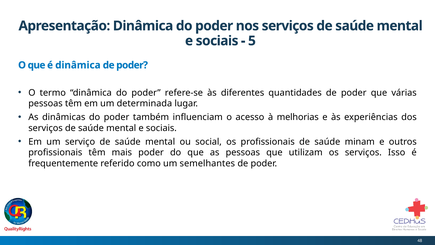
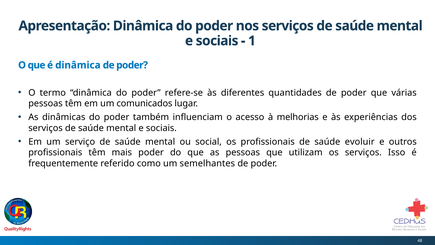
5: 5 -> 1 (252, 41)
determinada: determinada -> comunicados (144, 103)
minam: minam -> evoluir (360, 142)
